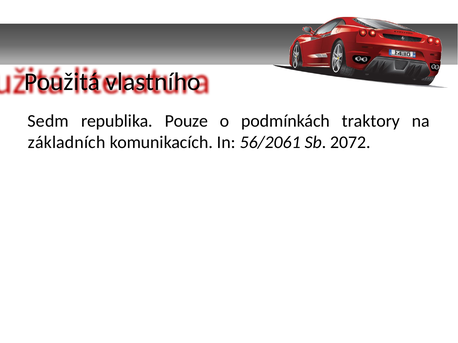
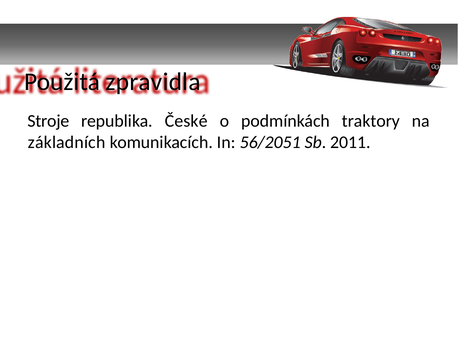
vlastního: vlastního -> zpravidla (153, 82)
Sedm: Sedm -> Stroje (48, 121)
Pouze: Pouze -> České (186, 121)
56/2061: 56/2061 -> 56/2051 (270, 142)
2072: 2072 -> 2011 (351, 142)
